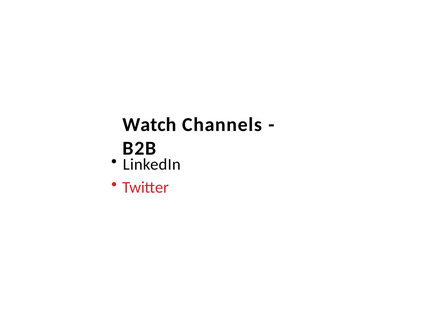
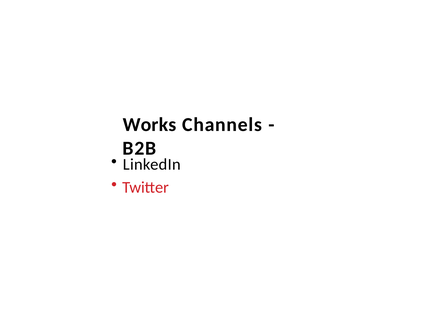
Watch: Watch -> Works (149, 125)
